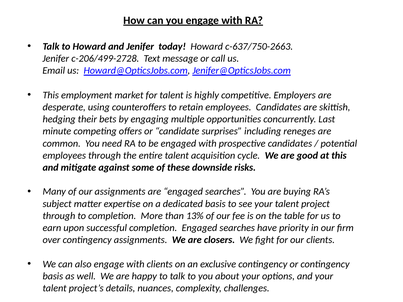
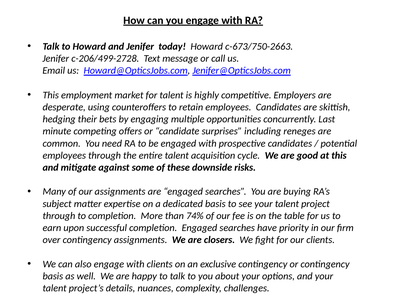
c-637/750-2663: c-637/750-2663 -> c-673/750-2663 (259, 47)
13%: 13% -> 74% (195, 216)
